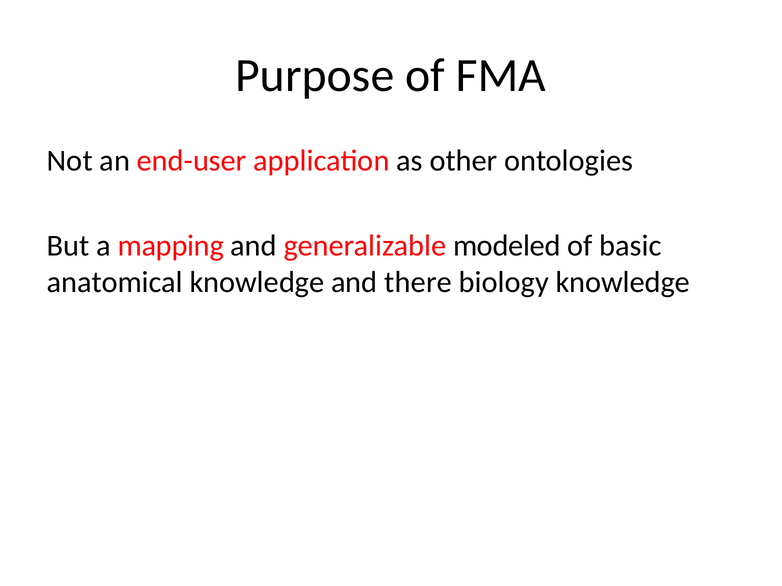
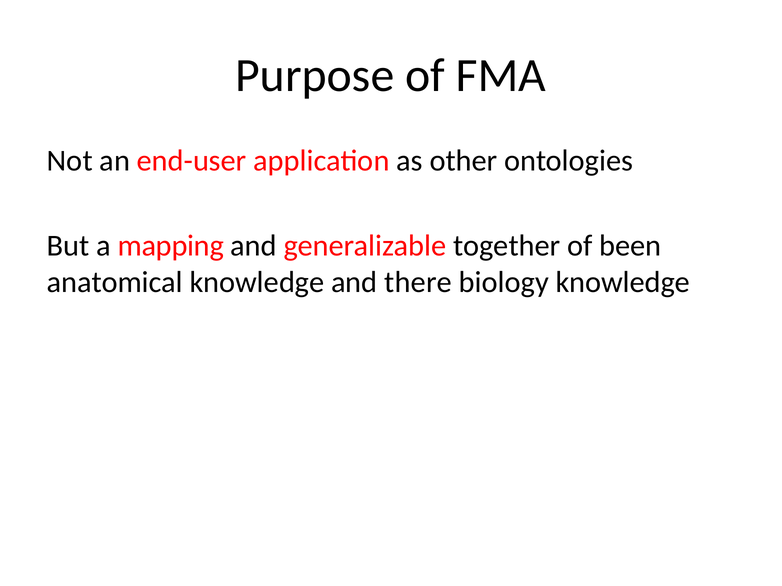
modeled: modeled -> together (507, 246)
basic: basic -> been (630, 246)
